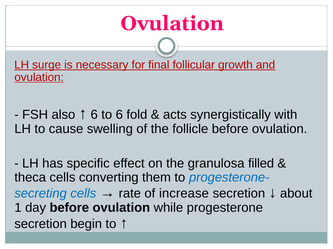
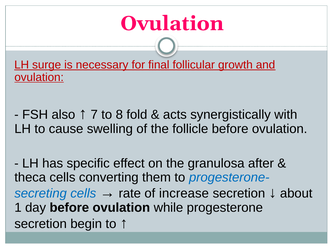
6: 6 -> 7 (94, 115)
to 6: 6 -> 8 (119, 115)
filled: filled -> after (261, 164)
